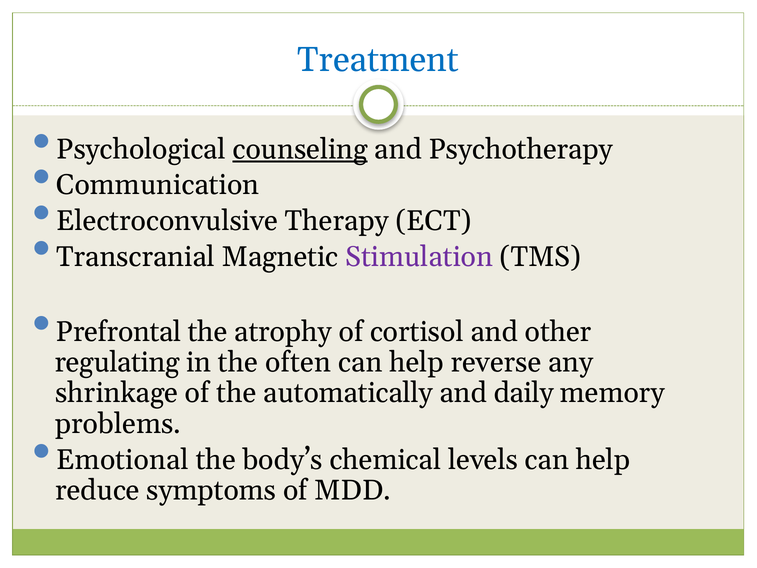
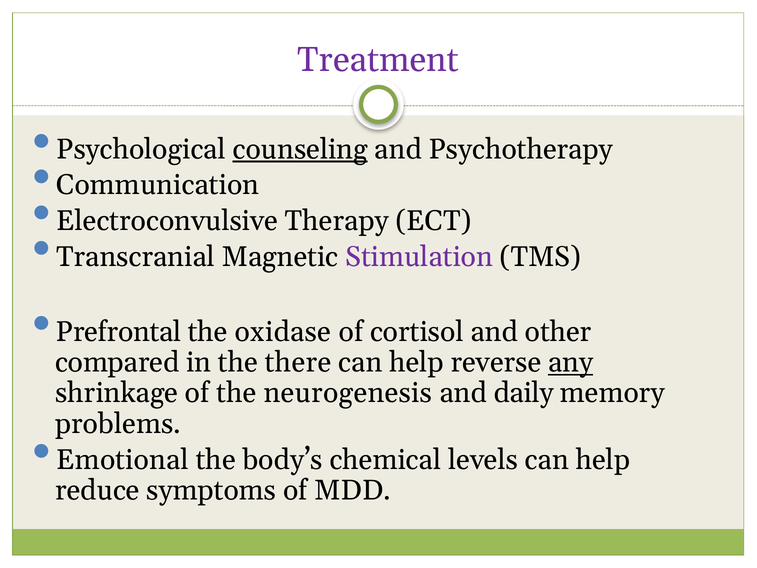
Treatment colour: blue -> purple (378, 60)
atrophy: atrophy -> oxidase (283, 332)
regulating: regulating -> compared (117, 362)
often: often -> there (298, 362)
any underline: none -> present (571, 362)
automatically: automatically -> neurogenesis (348, 393)
